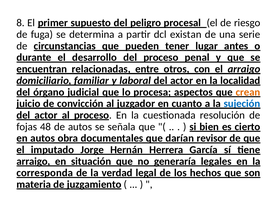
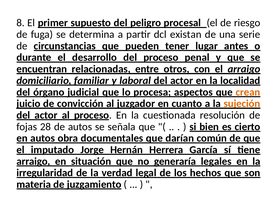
sujeción colour: blue -> orange (242, 104)
48: 48 -> 28 (46, 127)
revisor: revisor -> común (212, 138)
corresponda: corresponda -> irregularidad (45, 173)
